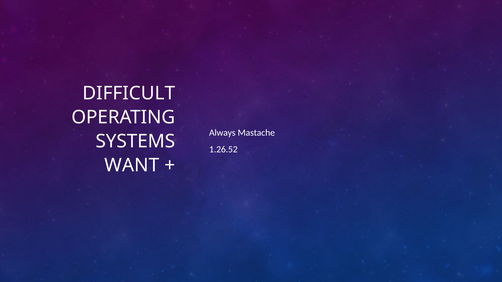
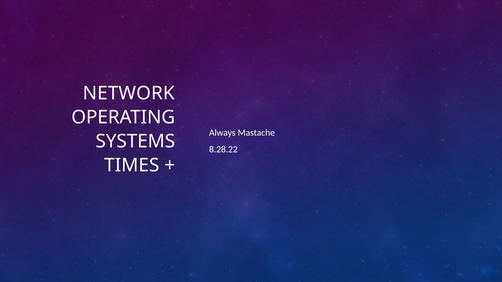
DIFFICULT: DIFFICULT -> NETWORK (129, 93)
1.26.52: 1.26.52 -> 8.28.22 (223, 150)
WANT: WANT -> TIMES (132, 166)
